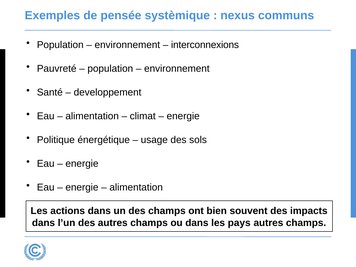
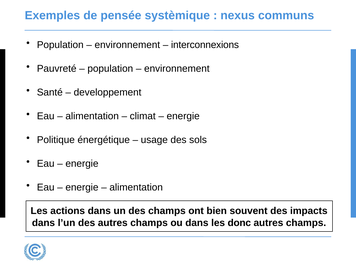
pays: pays -> donc (239, 223)
